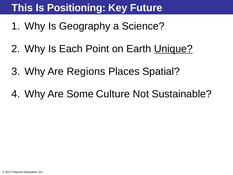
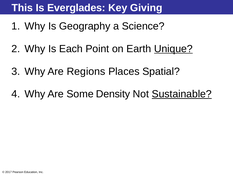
Positioning: Positioning -> Everglades (76, 8)
Future: Future -> Giving (146, 8)
Culture: Culture -> Density (113, 94)
Sustainable underline: none -> present (182, 94)
